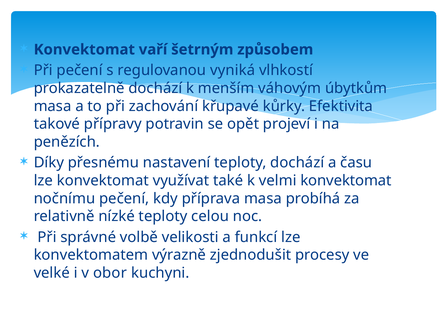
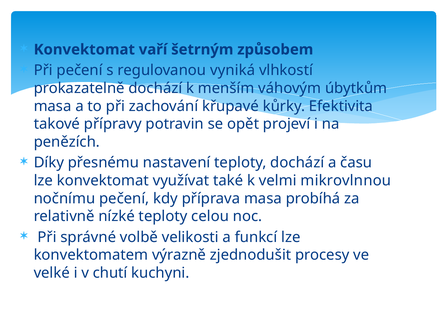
velmi konvektomat: konvektomat -> mikrovlnnou (346, 181)
obor: obor -> chutí (110, 273)
